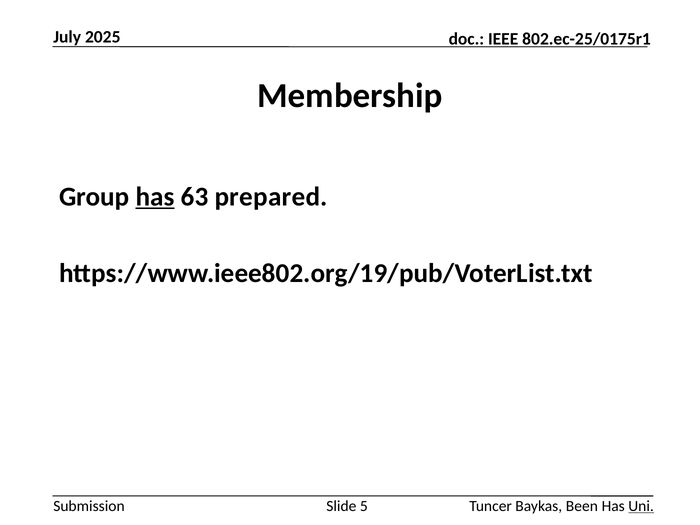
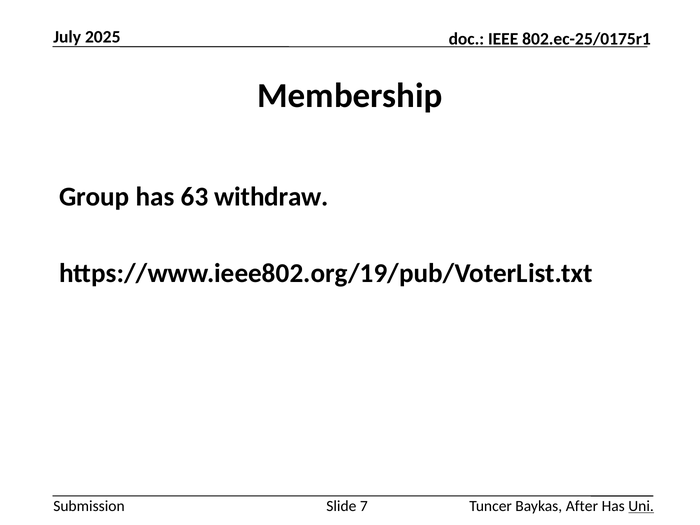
has underline: present -> none (155, 197)
prepared: prepared -> withdraw (271, 197)
5: 5 -> 7 (364, 506)
Been: Been -> After (582, 506)
